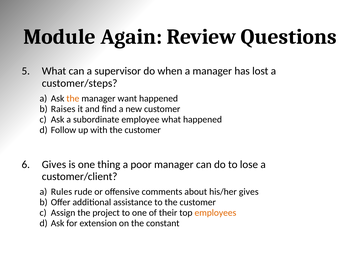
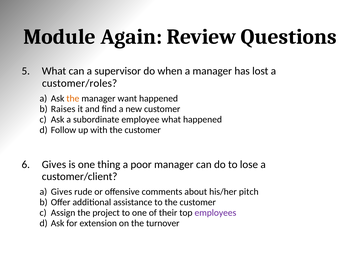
customer/steps: customer/steps -> customer/roles (80, 83)
a Rules: Rules -> Gives (61, 192)
his/her gives: gives -> pitch (249, 192)
employees colour: orange -> purple (215, 213)
constant: constant -> turnover (163, 223)
